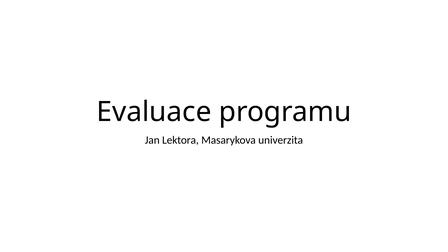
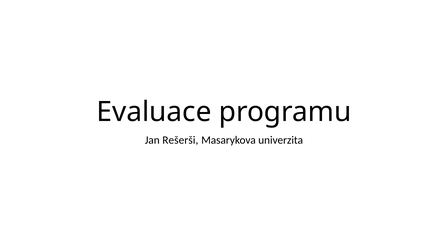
Lektora: Lektora -> Rešerši (180, 140)
